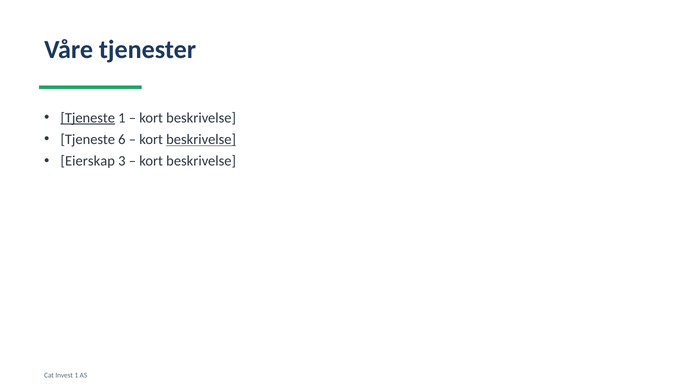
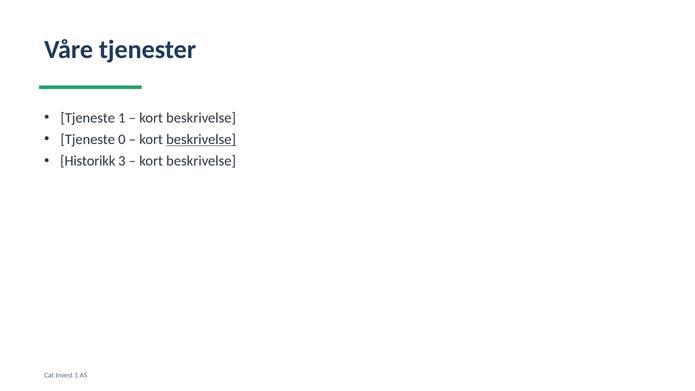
Tjeneste underline: present -> none (88, 118)
6: 6 -> 0 (122, 139)
Eierskap: Eierskap -> Historikk (88, 161)
